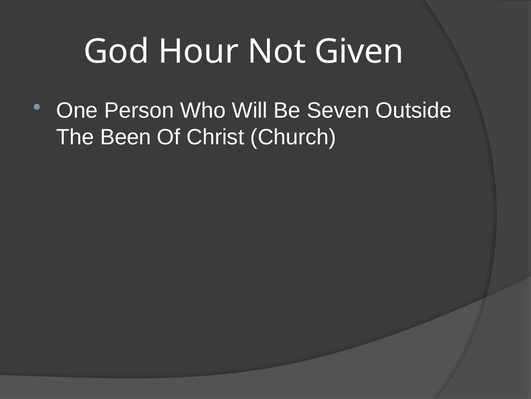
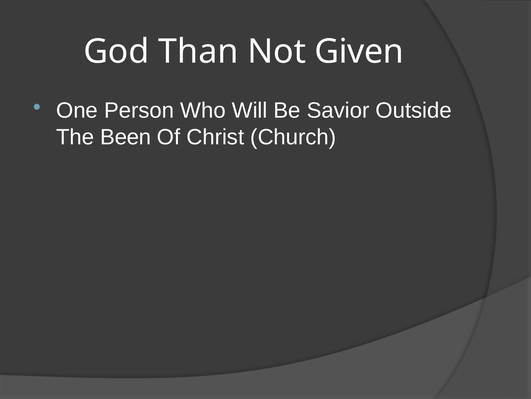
Hour: Hour -> Than (198, 51)
Seven: Seven -> Savior (338, 110)
